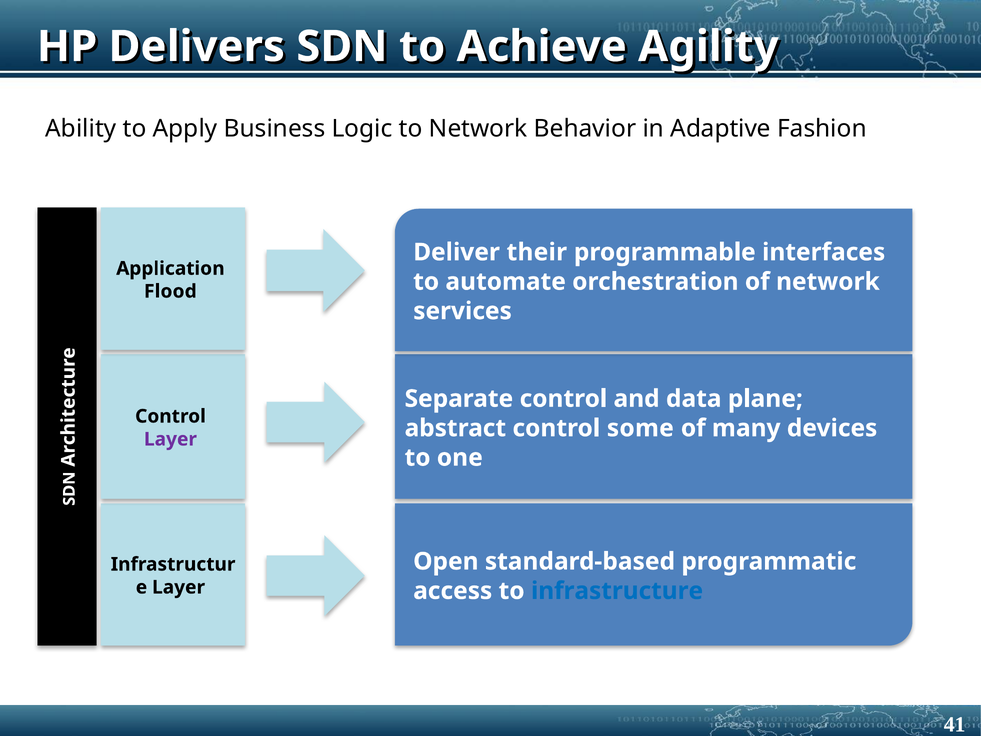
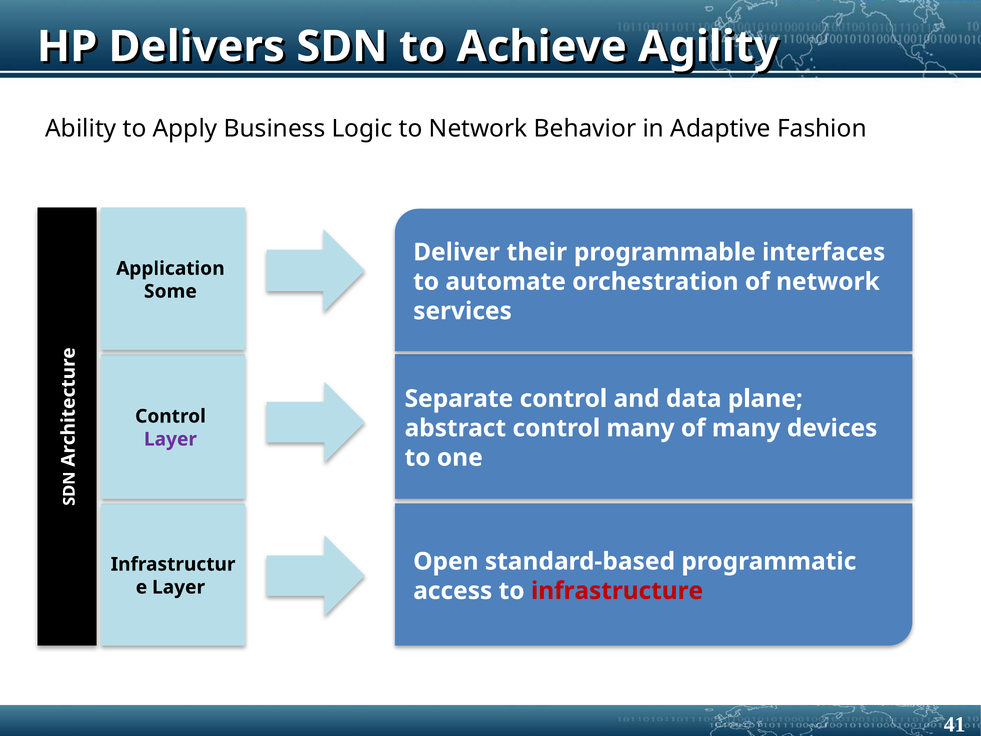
Flood: Flood -> Some (170, 291)
control some: some -> many (641, 428)
infrastructure colour: blue -> red (617, 591)
